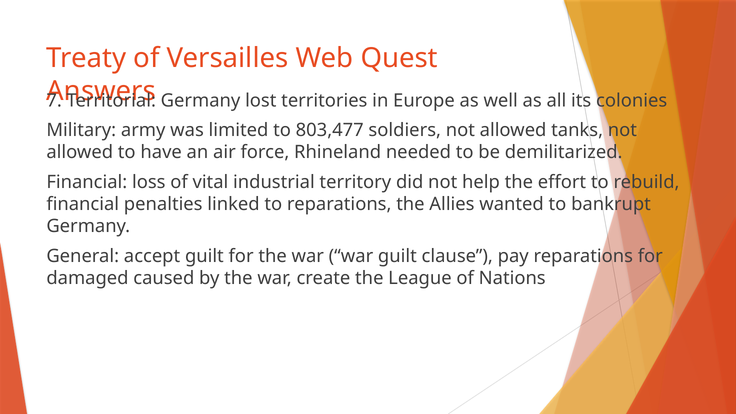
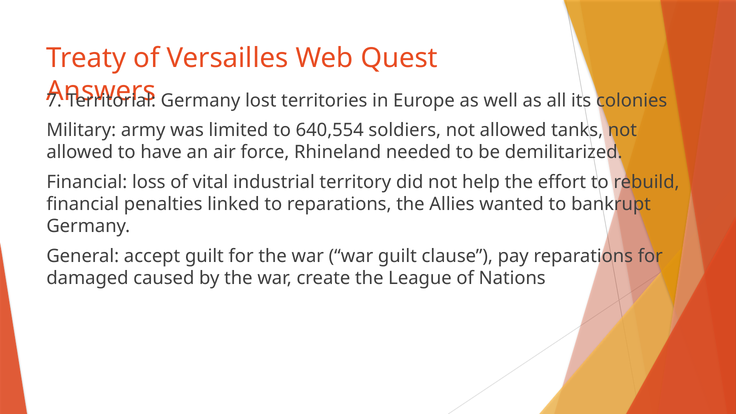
803,477: 803,477 -> 640,554 (330, 130)
